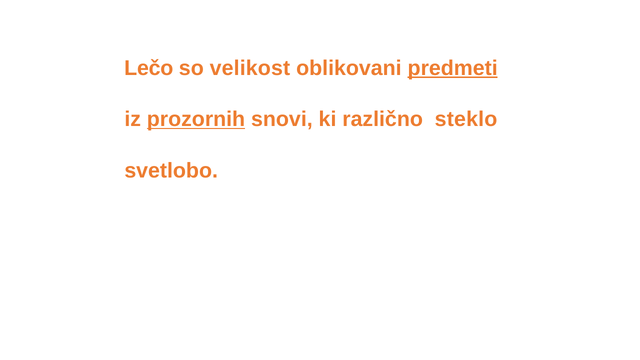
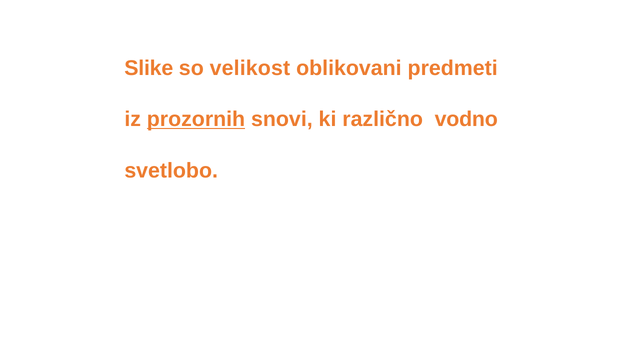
Lečo: Lečo -> Slike (149, 68)
predmeti underline: present -> none (453, 68)
steklo: steklo -> vodno (466, 119)
